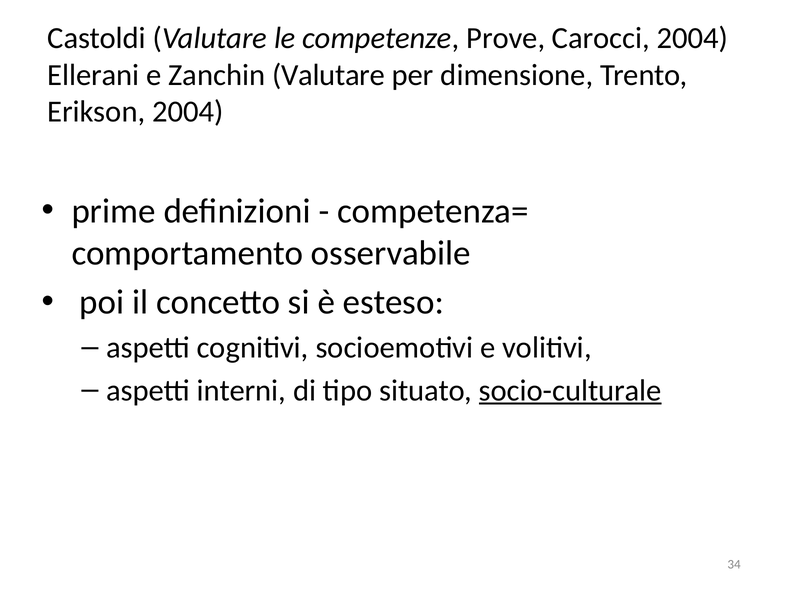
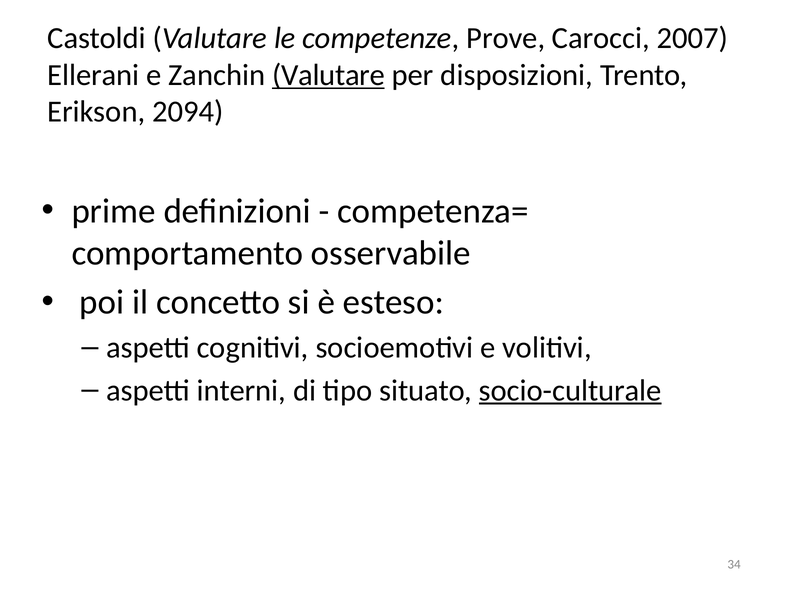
Carocci 2004: 2004 -> 2007 (692, 38)
Valutare underline: none -> present (329, 75)
dimensione: dimensione -> disposizioni (517, 75)
Erikson 2004: 2004 -> 2094 (188, 112)
